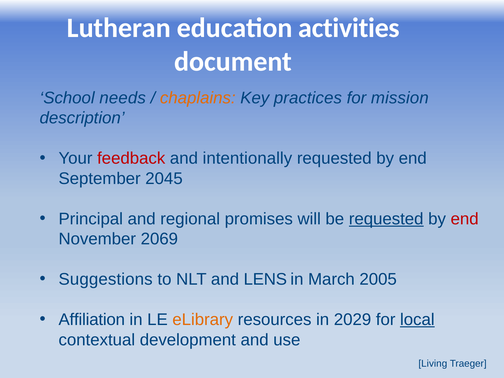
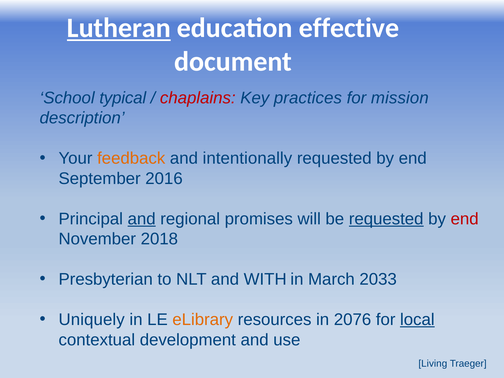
Lutheran underline: none -> present (119, 28)
activities: activities -> effective (349, 28)
needs: needs -> typical (123, 98)
chaplains colour: orange -> red (198, 98)
feedback colour: red -> orange (131, 158)
2045: 2045 -> 2016 (164, 179)
and underline: none -> present (142, 219)
2069: 2069 -> 2018 (159, 239)
Suggestions: Suggestions -> Presbyterian (106, 279)
LENS: LENS -> WITH (265, 279)
2005: 2005 -> 2033 (378, 279)
Affiliation: Affiliation -> Uniquely (92, 320)
2029: 2029 -> 2076 (353, 320)
